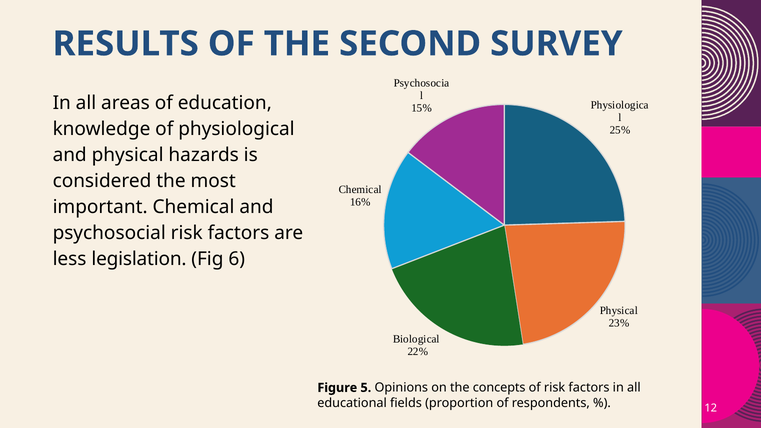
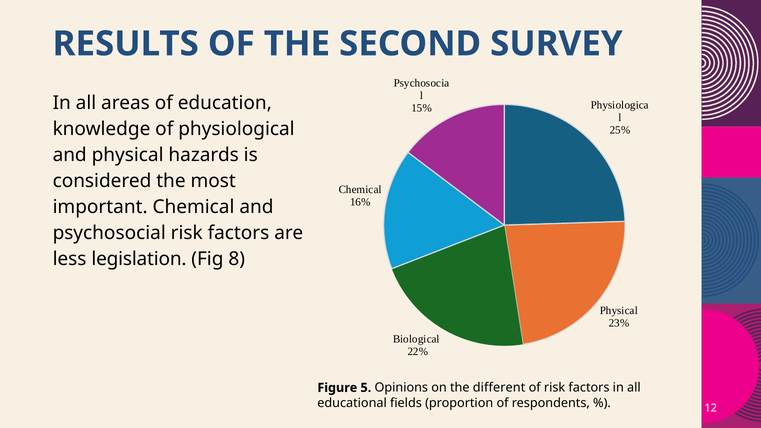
6: 6 -> 8 (237, 259)
concepts: concepts -> different (499, 388)
